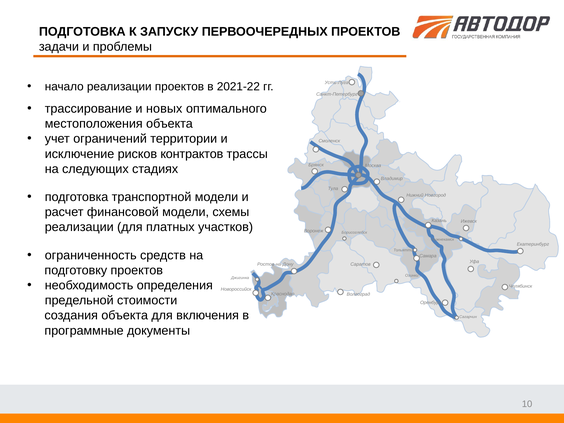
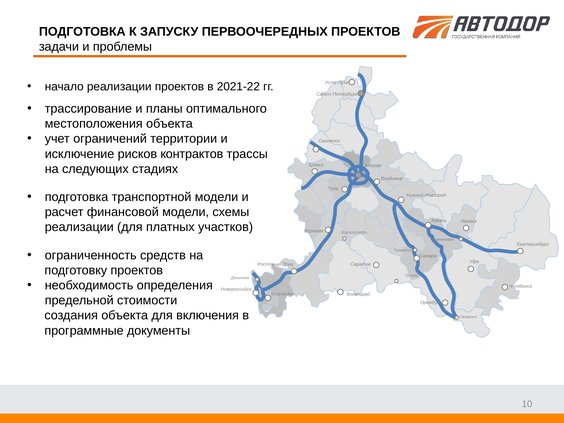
новых: новых -> планы (164, 109)
